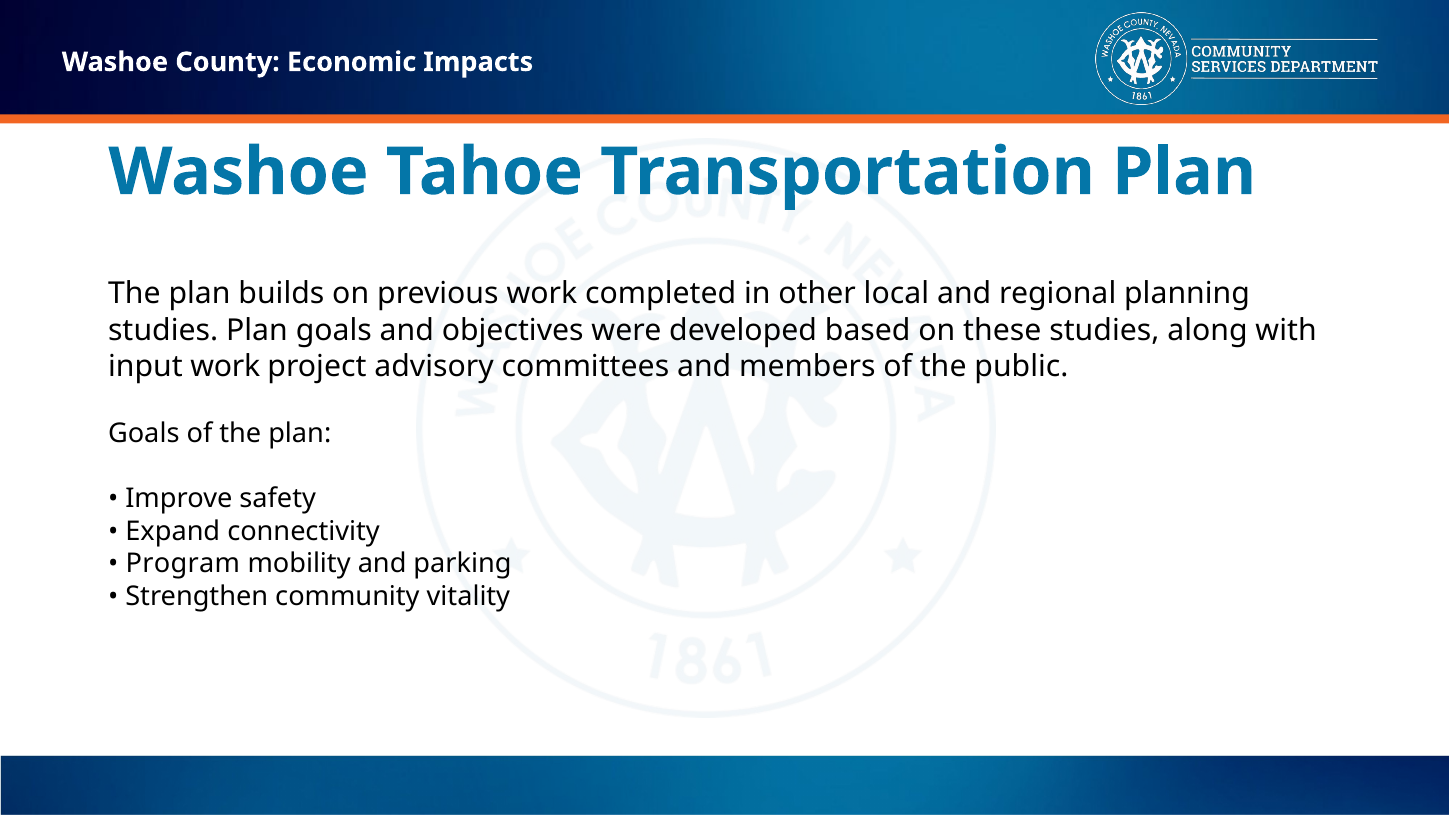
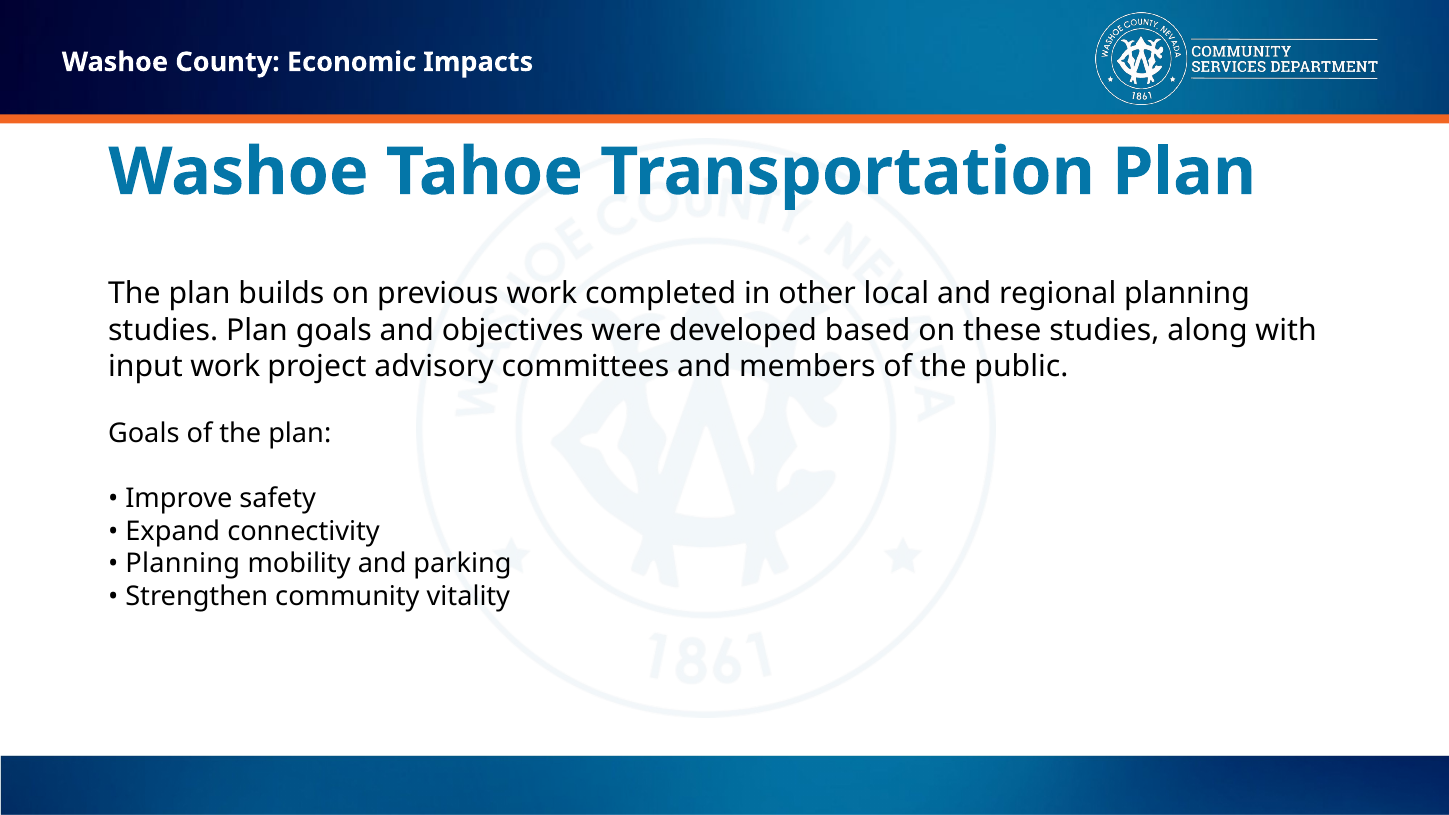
Program: Program -> Planning (183, 564)
